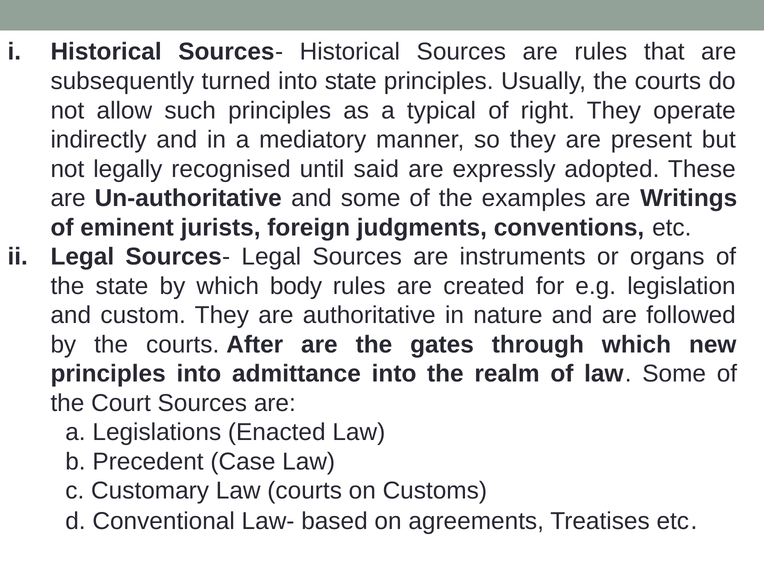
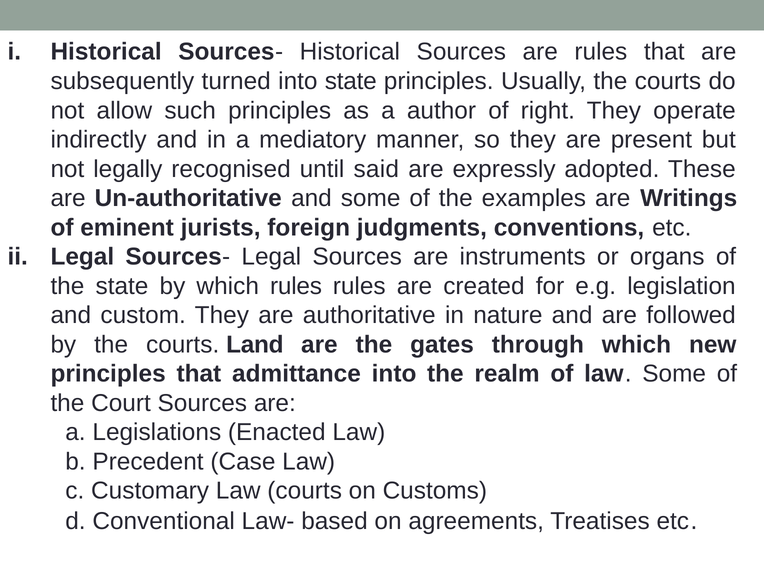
typical: typical -> author (441, 110)
which body: body -> rules (296, 286)
After: After -> Land (255, 345)
principles into: into -> that (199, 374)
